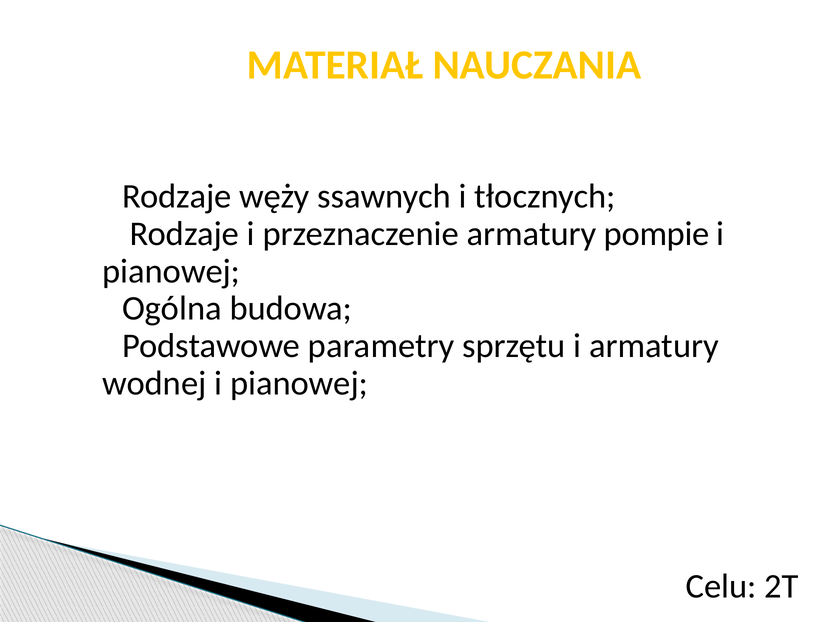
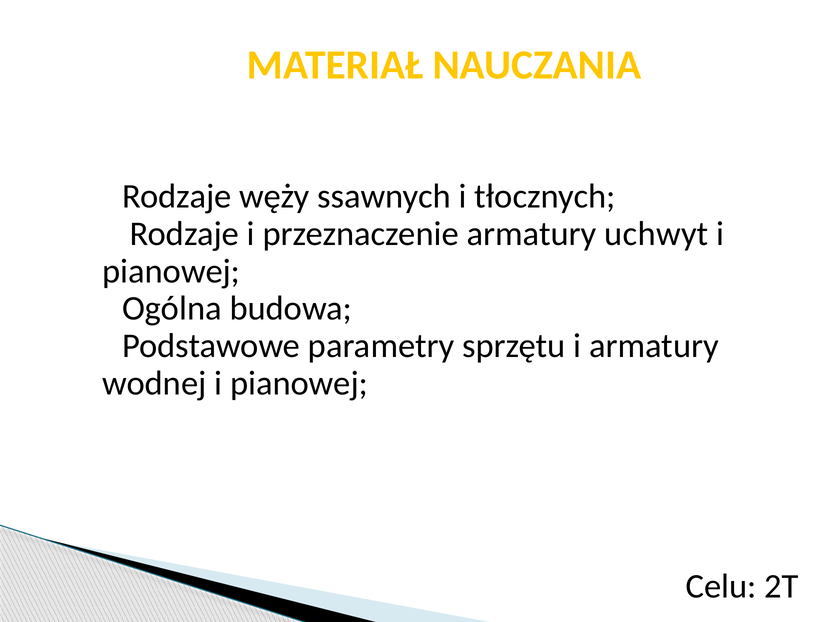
pompie: pompie -> uchwyt (656, 234)
